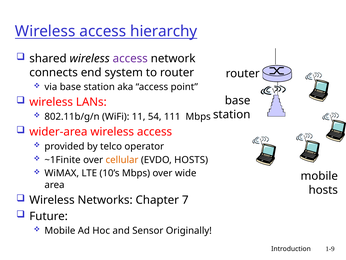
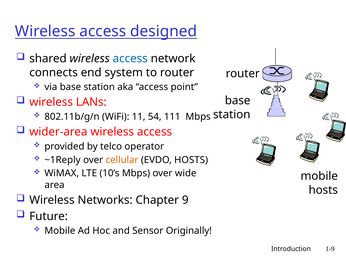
hierarchy: hierarchy -> designed (164, 31)
access colour: purple -> blue (130, 59)
~1Finite: ~1Finite -> ~1Reply (63, 160)
7: 7 -> 9 (185, 200)
